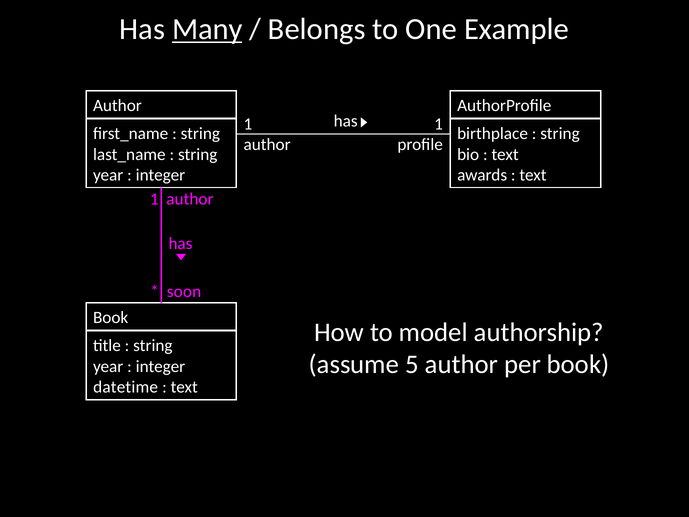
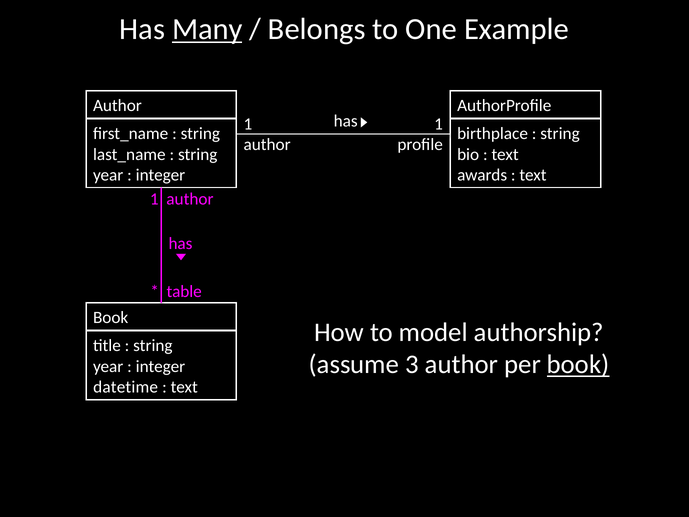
soon: soon -> table (184, 292)
5: 5 -> 3 (412, 364)
book underline: none -> present (578, 364)
